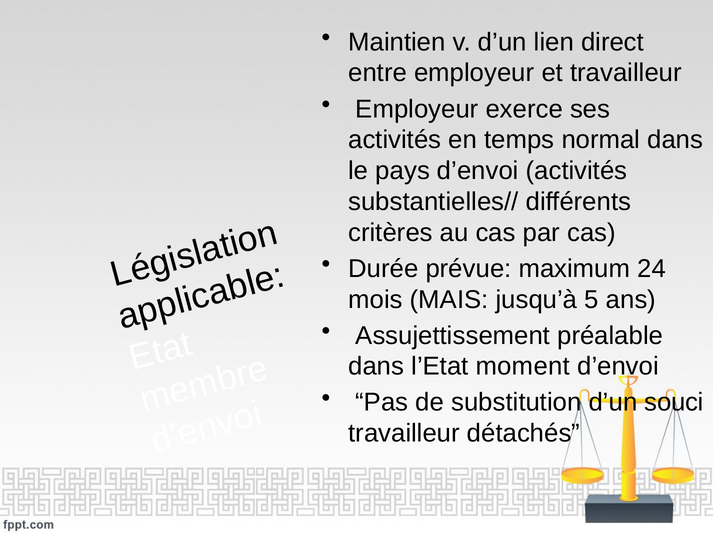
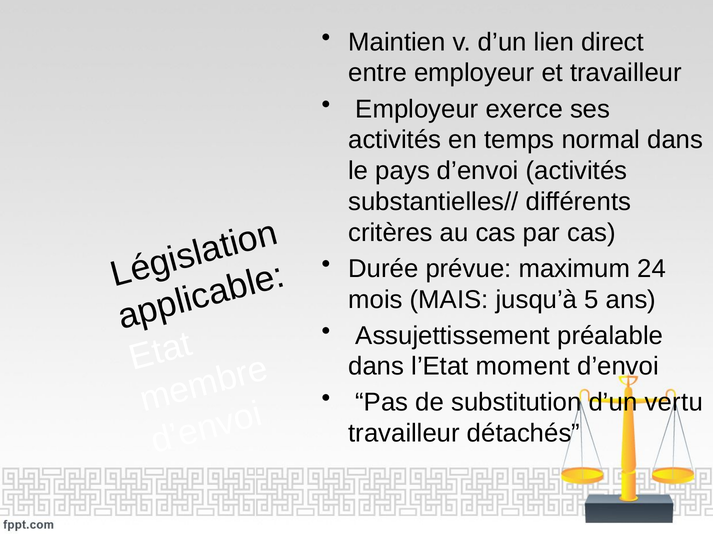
souci: souci -> vertu (674, 402)
